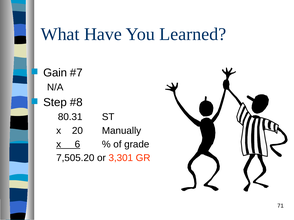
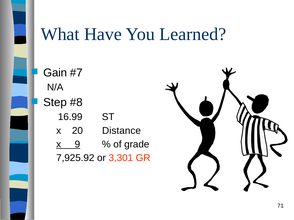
80.31: 80.31 -> 16.99 (70, 117)
Manually: Manually -> Distance (121, 131)
6: 6 -> 9 (77, 145)
7,505.20: 7,505.20 -> 7,925.92 (75, 158)
